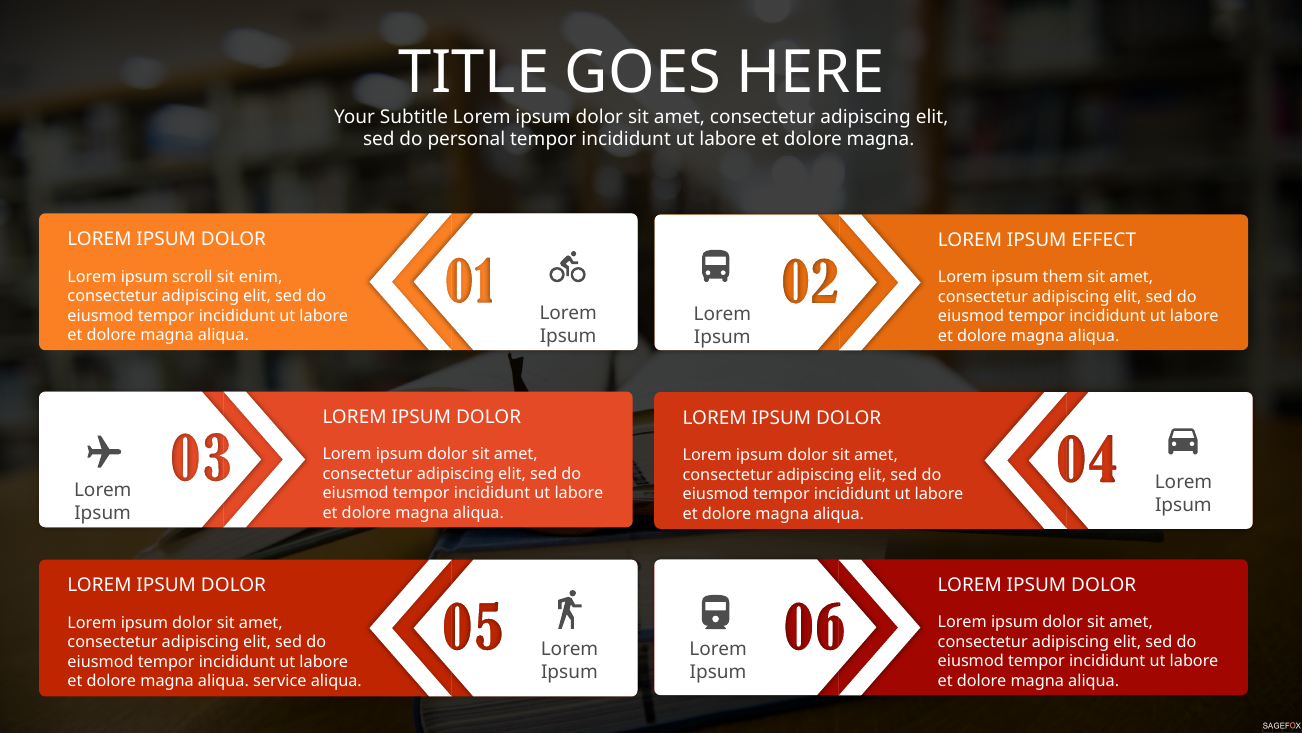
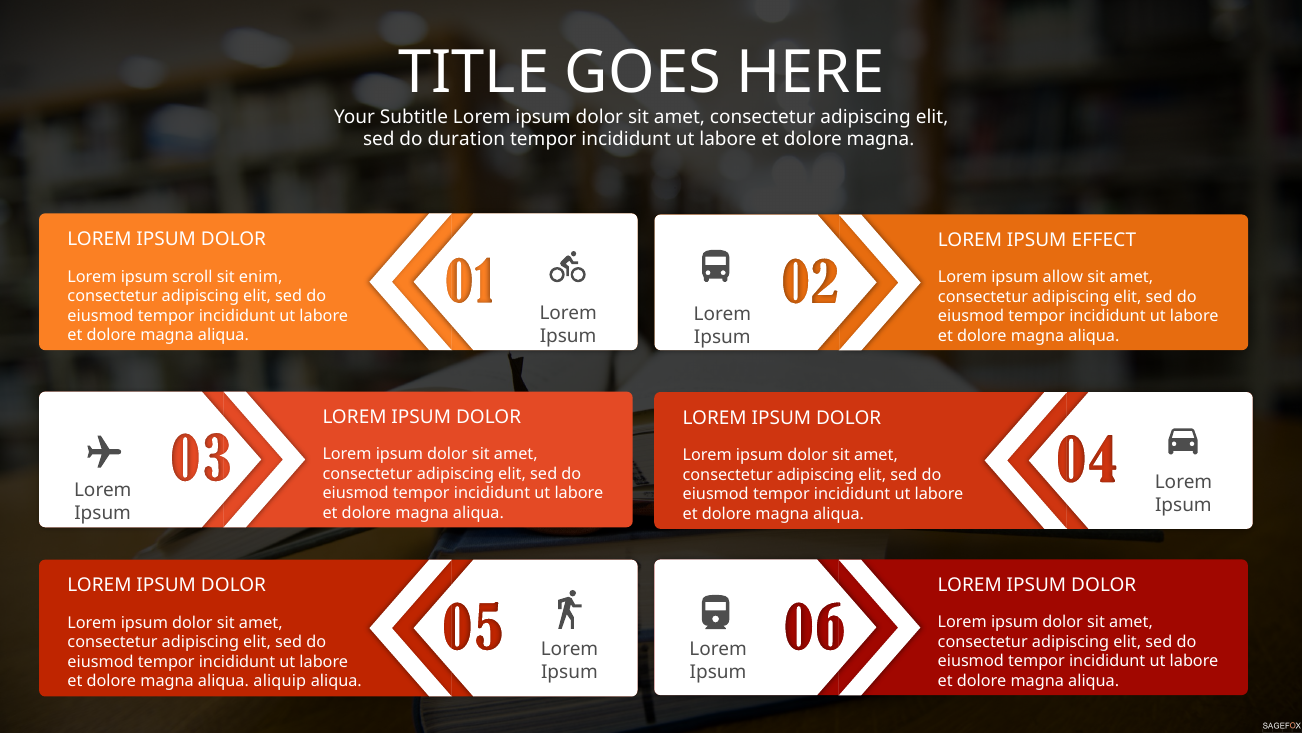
personal: personal -> duration (466, 139)
them: them -> allow (1063, 277)
service: service -> aliquip (280, 681)
